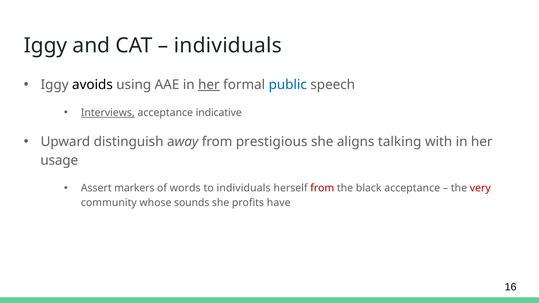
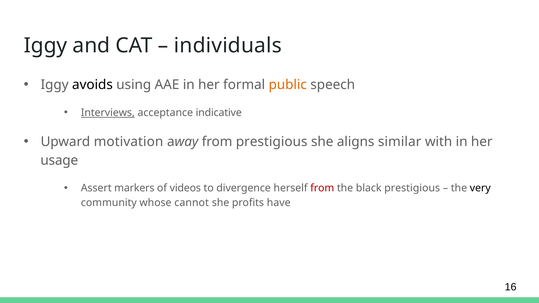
her underline: present -> none (209, 85)
public colour: blue -> orange (288, 85)
distinguish: distinguish -> motivation (129, 142)
talking: talking -> similar (400, 142)
words: words -> videos (185, 188)
to individuals: individuals -> divergence (244, 188)
black acceptance: acceptance -> prestigious (412, 188)
very colour: red -> black (480, 188)
sounds: sounds -> cannot (192, 203)
